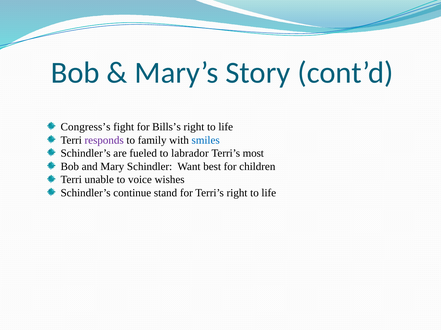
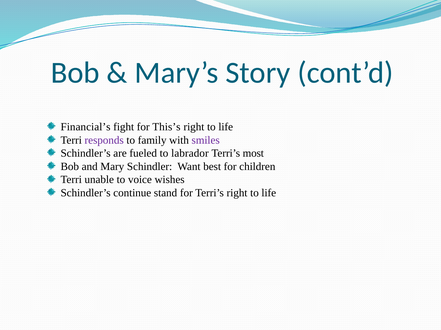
Congress’s: Congress’s -> Financial’s (86, 127)
Bills’s: Bills’s -> This’s (166, 127)
smiles colour: blue -> purple (206, 140)
